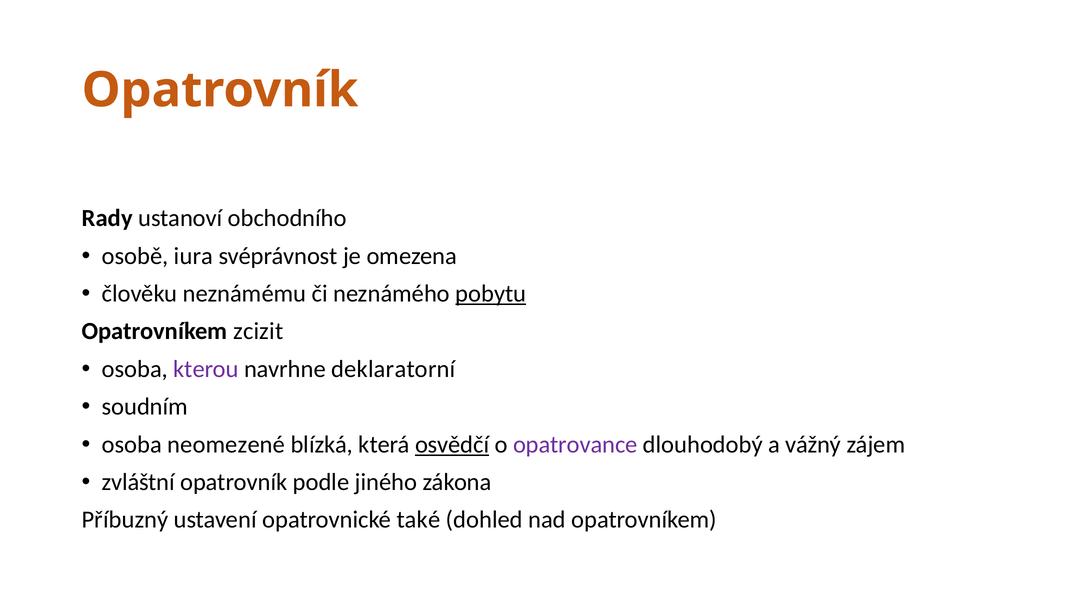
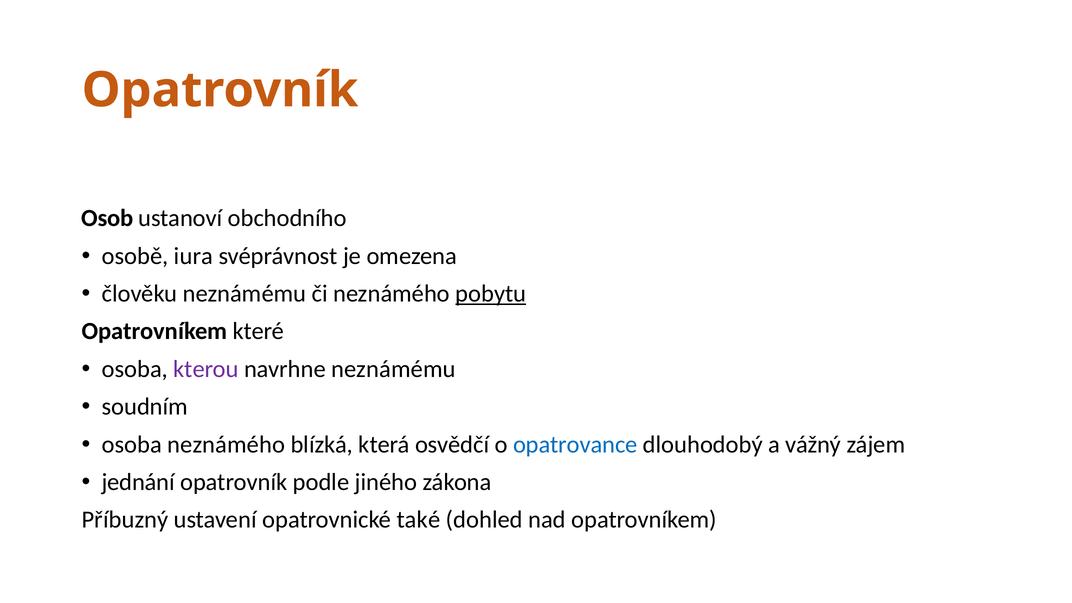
Rady: Rady -> Osob (107, 218)
zcizit: zcizit -> které (259, 331)
navrhne deklaratorní: deklaratorní -> neznámému (393, 369)
osoba neomezené: neomezené -> neznámého (226, 444)
osvědčí underline: present -> none (452, 444)
opatrovance colour: purple -> blue (575, 444)
zvláštní: zvláštní -> jednání (138, 482)
